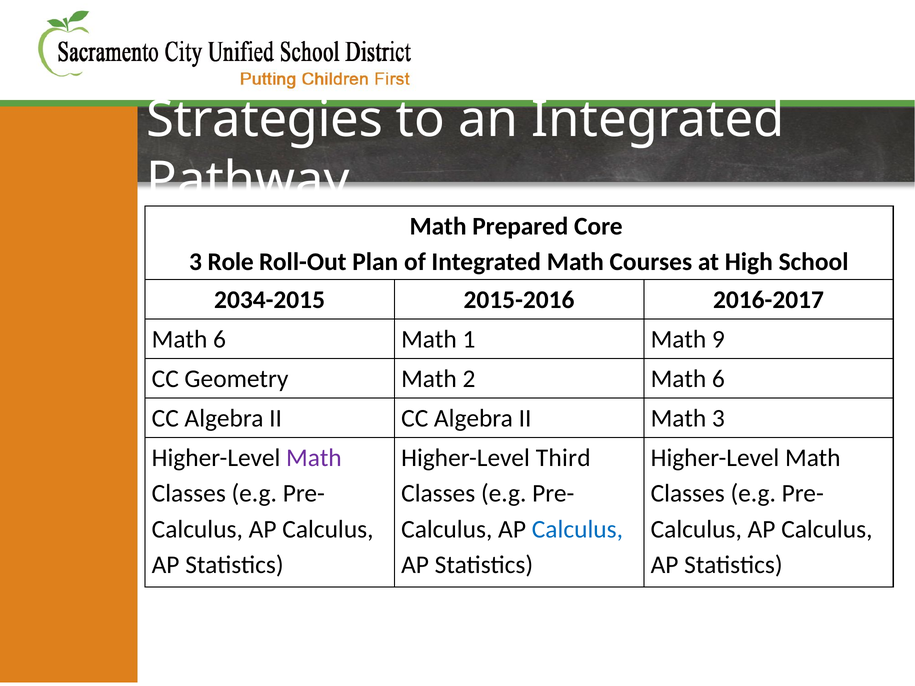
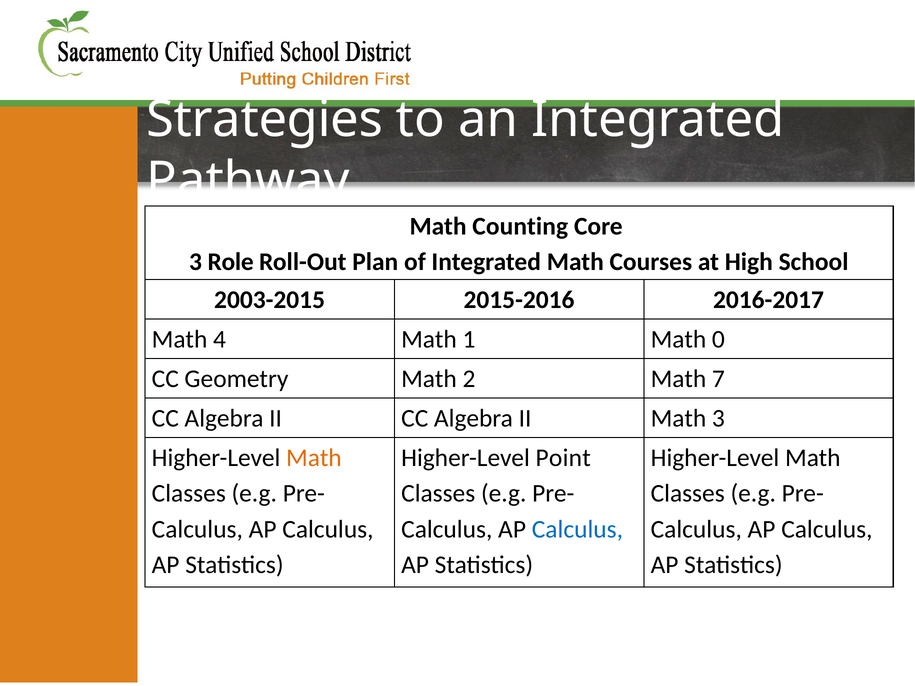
Prepared: Prepared -> Counting (520, 226)
2034-2015: 2034-2015 -> 2003-2015 (270, 300)
6: 6 -> 4 (219, 340)
9: 9 -> 0 (718, 340)
2 Math 6: 6 -> 7 (718, 379)
Math colour: purple -> orange (314, 458)
Third: Third -> Point (563, 458)
